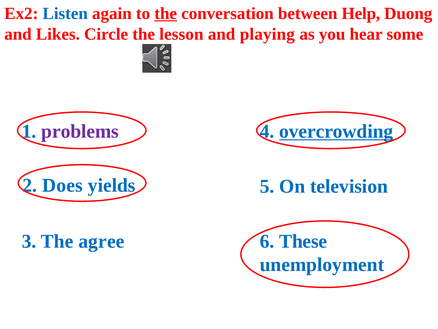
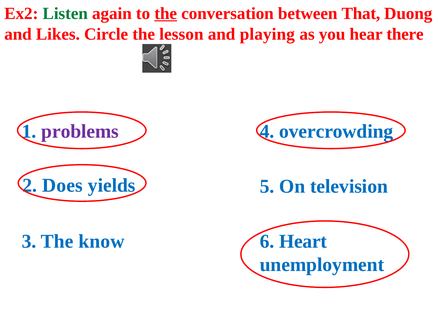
Listen colour: blue -> green (65, 14)
Help: Help -> That (361, 14)
some: some -> there (405, 34)
overcrowding underline: present -> none (336, 131)
agree: agree -> know (101, 241)
These: These -> Heart (303, 241)
